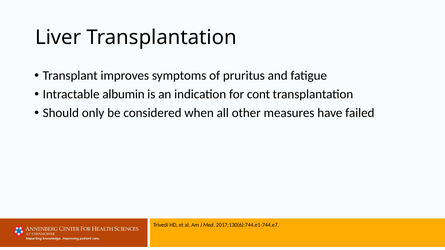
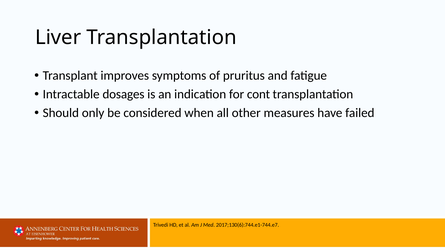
albumin: albumin -> dosages (123, 94)
